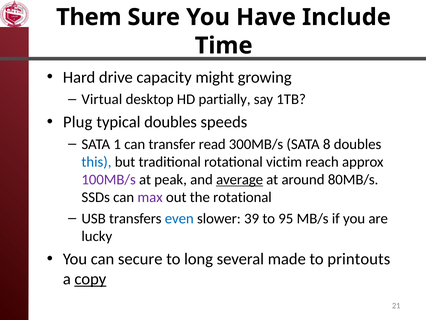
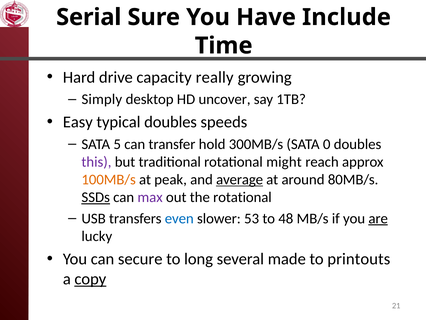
Them: Them -> Serial (89, 17)
might: might -> really (215, 77)
Virtual: Virtual -> Simply (102, 99)
partially: partially -> uncover (225, 99)
Plug: Plug -> Easy (78, 122)
1: 1 -> 5 (117, 144)
read: read -> hold (212, 144)
8: 8 -> 0 (327, 144)
this colour: blue -> purple (96, 162)
victim: victim -> might (284, 162)
100MB/s colour: purple -> orange (109, 179)
SSDs underline: none -> present (96, 197)
39: 39 -> 53 (252, 218)
95: 95 -> 48 (286, 218)
are underline: none -> present (378, 218)
